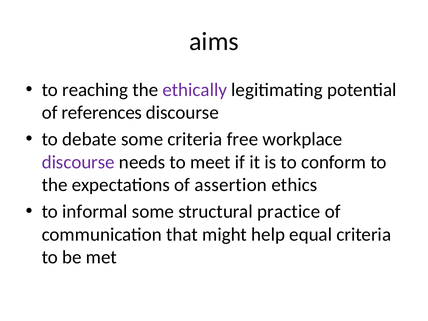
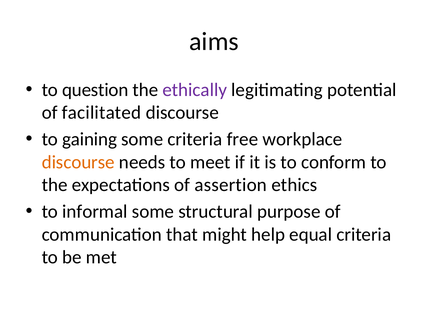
reaching: reaching -> question (95, 90)
references: references -> facilitated (102, 113)
debate: debate -> gaining (90, 139)
discourse colour: purple -> orange (78, 162)
practice: practice -> purpose (289, 212)
